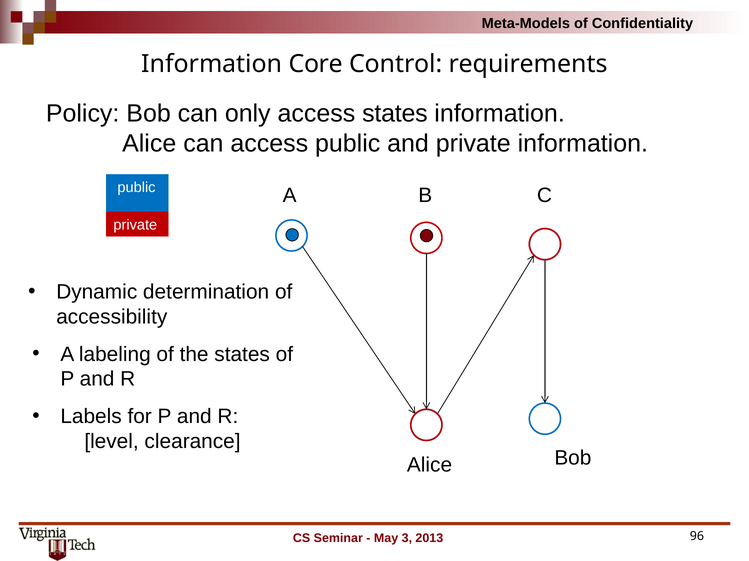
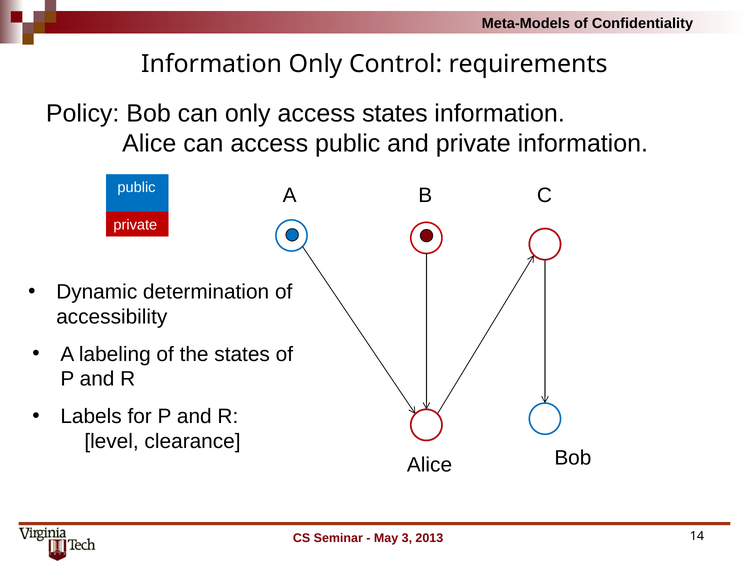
Information Core: Core -> Only (316, 64)
96: 96 -> 14 (697, 537)
